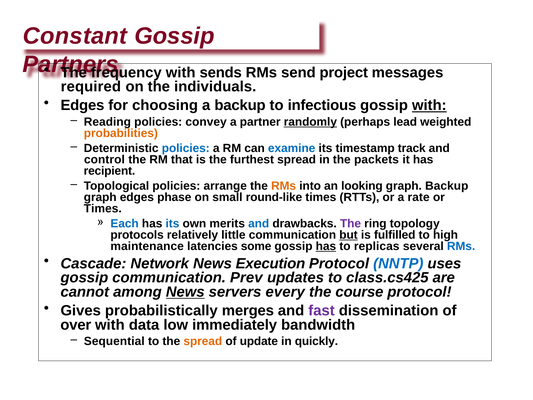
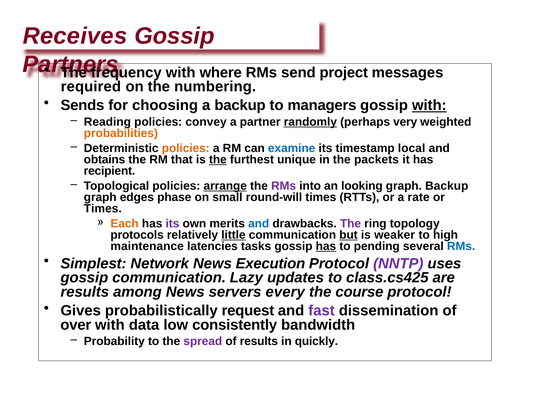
Constant: Constant -> Receives (75, 36)
sends: sends -> where (221, 72)
individuals: individuals -> numbering (215, 87)
Edges: Edges -> Sends (82, 105)
infectious: infectious -> managers (322, 105)
lead: lead -> very (405, 122)
policies colour: blue -> orange (186, 148)
track: track -> local (412, 148)
control: control -> obtains (105, 159)
the underline: none -> present (218, 159)
furthest spread: spread -> unique (297, 159)
arrange underline: none -> present (225, 186)
RMs colour: orange -> purple (284, 186)
round-like: round-like -> round-will (274, 197)
Each colour: blue -> orange (125, 223)
its colour: blue -> purple (172, 223)
little underline: none -> present (233, 235)
fulfilled: fulfilled -> weaker (395, 235)
some: some -> tasks (256, 246)
replicas: replicas -> pending (377, 246)
Cascade: Cascade -> Simplest (93, 263)
NNTP colour: blue -> purple (398, 263)
Prev: Prev -> Lazy (246, 278)
cannot: cannot -> results (85, 292)
News underline: present -> none (185, 292)
merges: merges -> request (248, 310)
immediately: immediately -> consistently (235, 325)
Sequential: Sequential -> Probability (114, 341)
spread colour: orange -> purple (203, 341)
of update: update -> results (259, 341)
